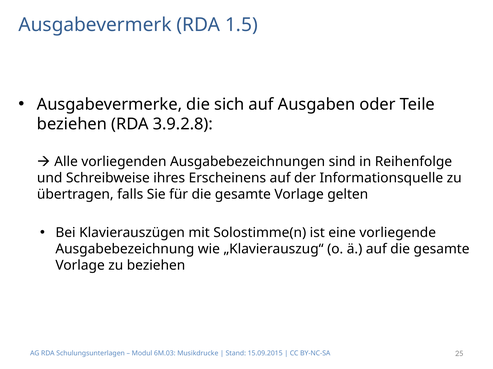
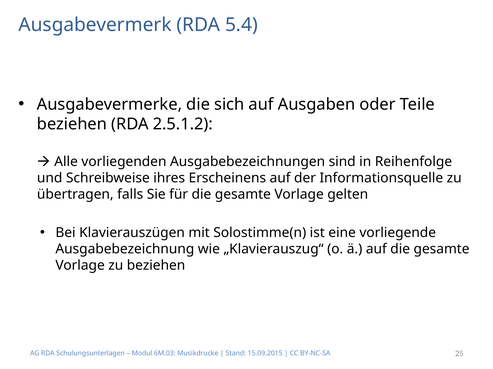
1.5: 1.5 -> 5.4 (241, 25)
3.9.2.8: 3.9.2.8 -> 2.5.1.2 (183, 124)
